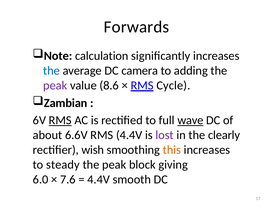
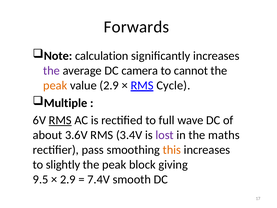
the colour: blue -> purple (52, 71)
adding: adding -> cannot (191, 71)
peak colour: purple -> orange (55, 85)
value 8.6: 8.6 -> 2.9 (109, 85)
Zambian: Zambian -> Multiple (66, 103)
wave underline: present -> none (190, 120)
6.6V: 6.6V -> 3.6V (76, 135)
RMS 4.4V: 4.4V -> 3.4V (129, 135)
clearly: clearly -> maths (224, 135)
wish: wish -> pass (93, 150)
steady: steady -> slightly (63, 164)
6.0: 6.0 -> 9.5 (41, 179)
7.6: 7.6 -> 2.9 (68, 179)
4.4V: 4.4V -> 7.4V (99, 179)
